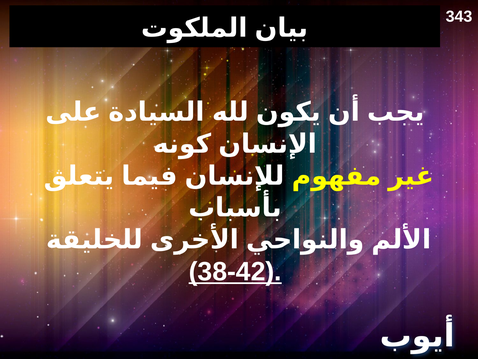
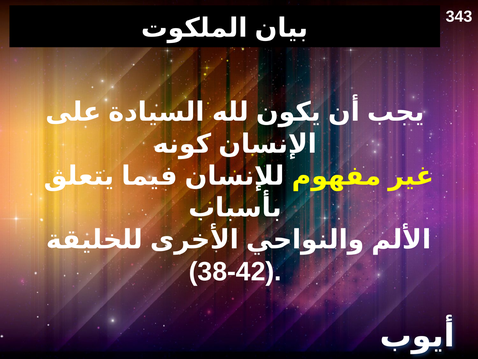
38-42 underline: present -> none (235, 271)
